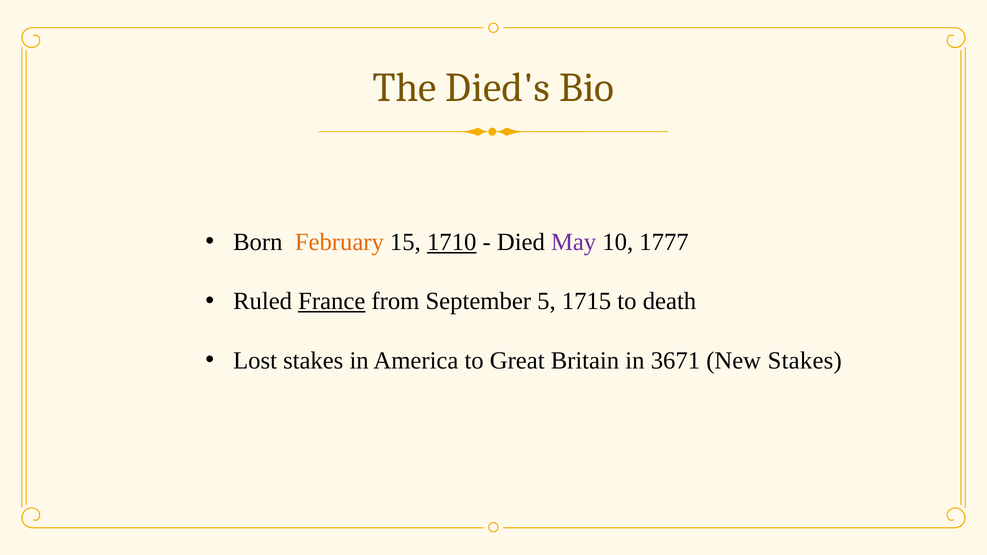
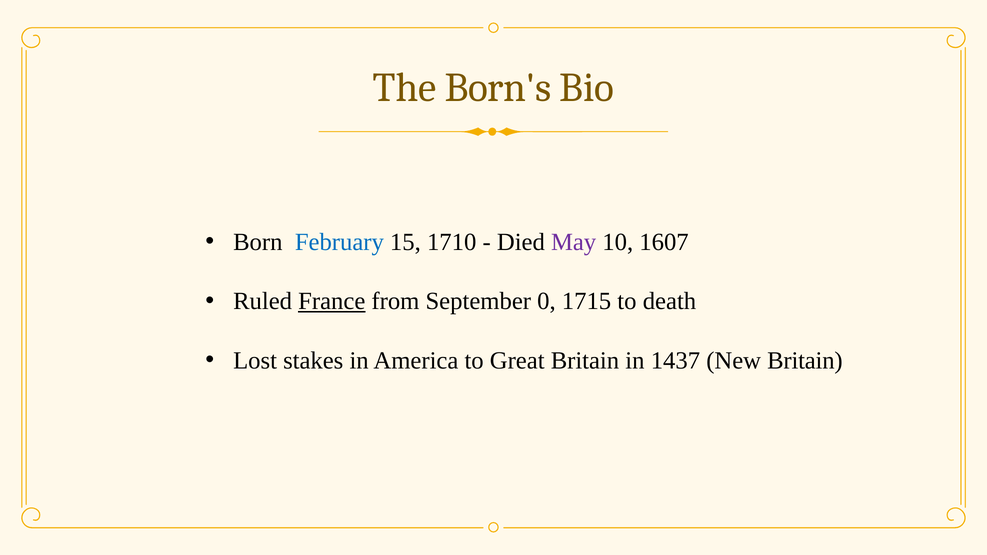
Died's: Died's -> Born's (498, 88)
February colour: orange -> blue (339, 242)
1710 underline: present -> none (452, 242)
1777: 1777 -> 1607 (664, 242)
5: 5 -> 0 (546, 301)
3671: 3671 -> 1437 (675, 361)
New Stakes: Stakes -> Britain (805, 361)
